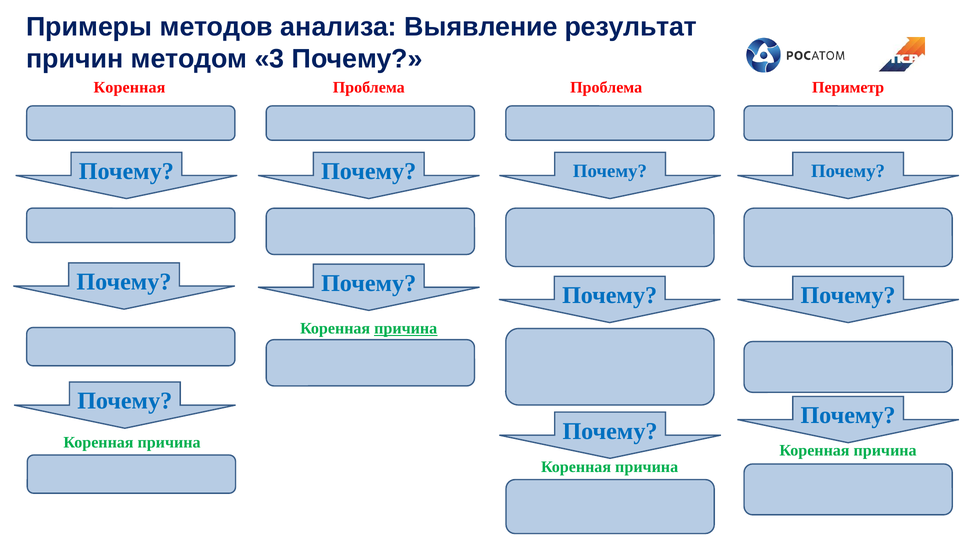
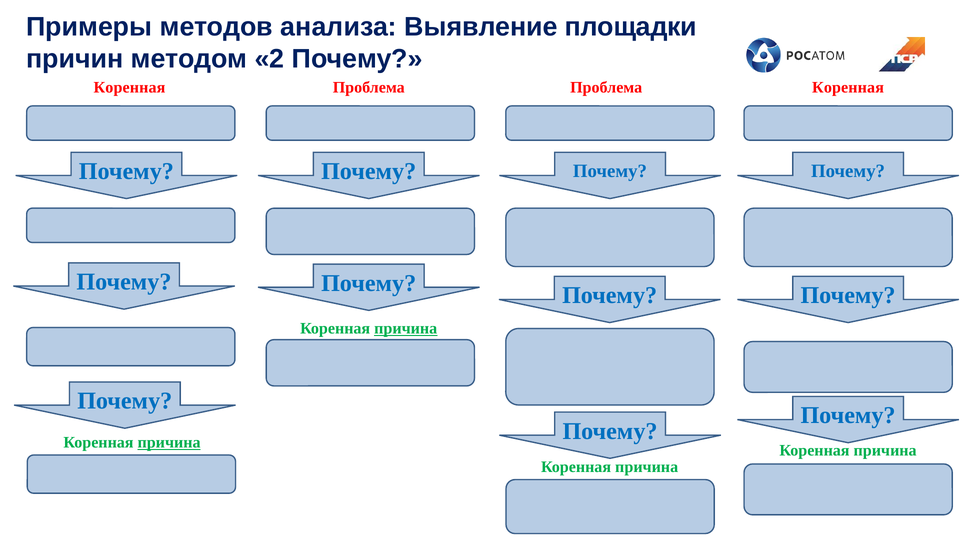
результат: результат -> площадки (631, 27)
3: 3 -> 2 (269, 59)
Проблема Периметр: Периметр -> Коренная (848, 88)
причина underline: none -> present (169, 443)
